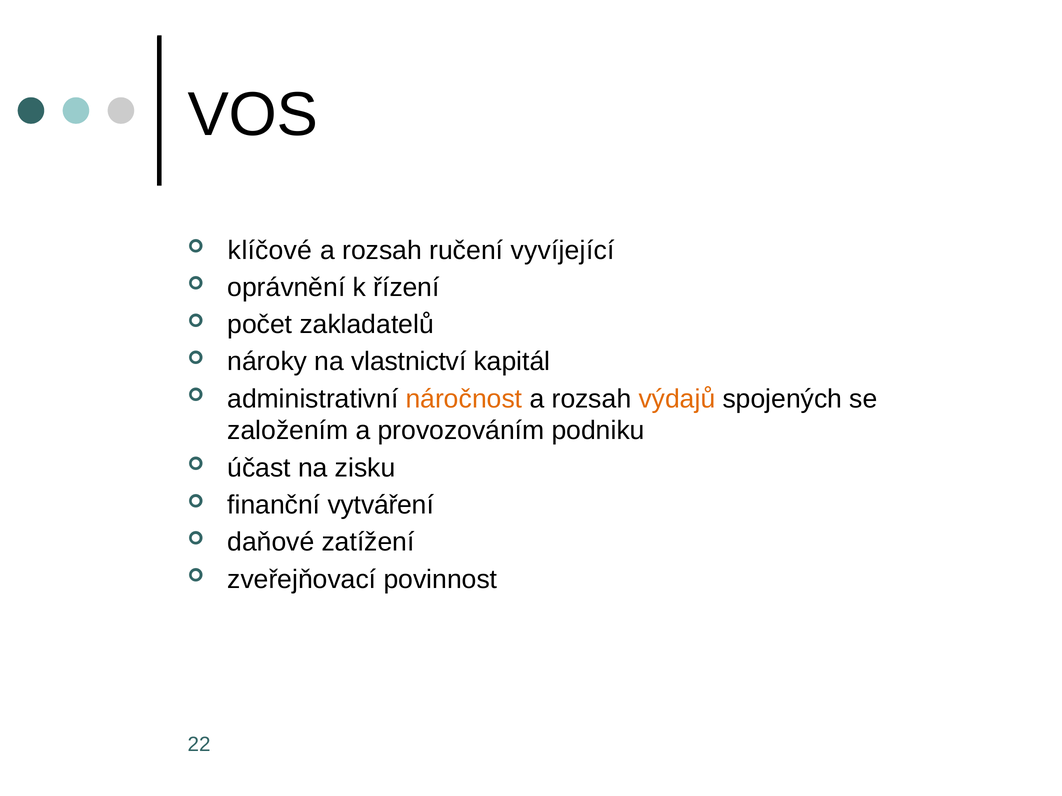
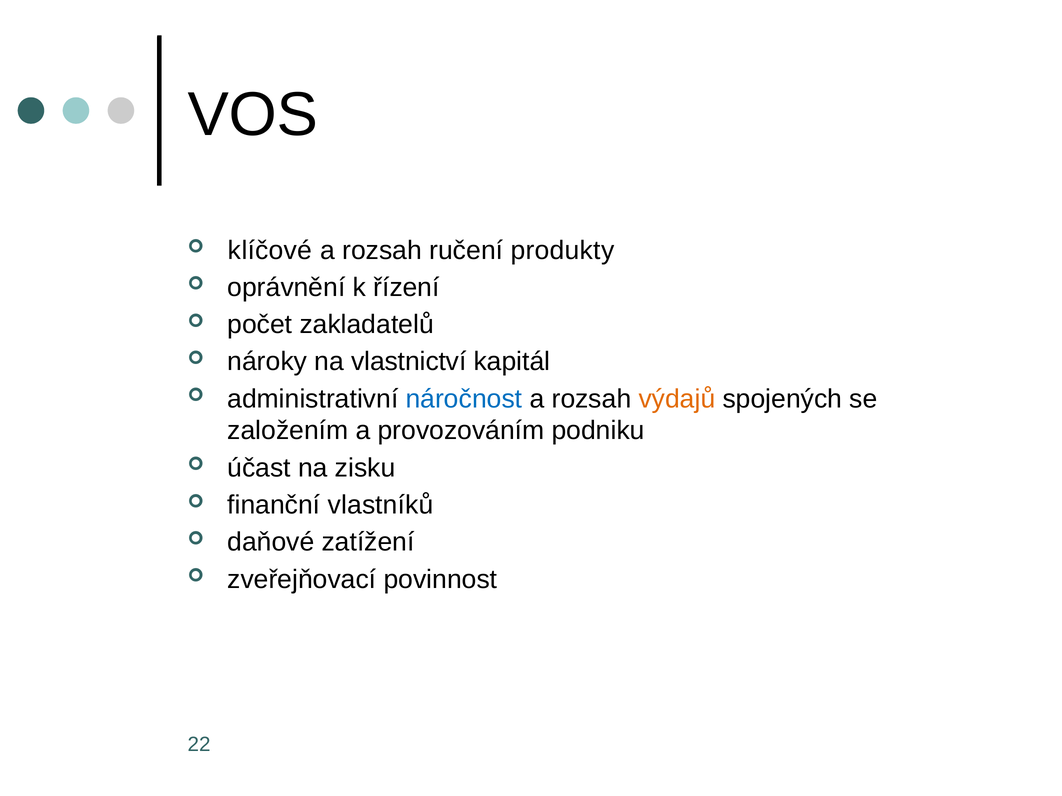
vyvíjející: vyvíjející -> produkty (563, 250)
náročnost colour: orange -> blue (464, 399)
vytváření: vytváření -> vlastníků (381, 505)
